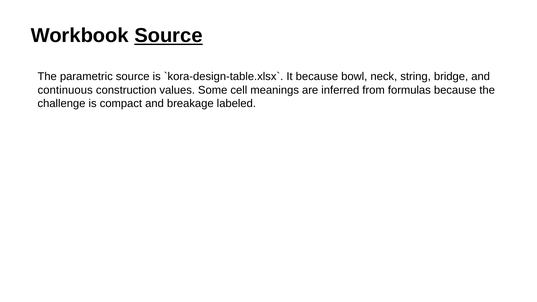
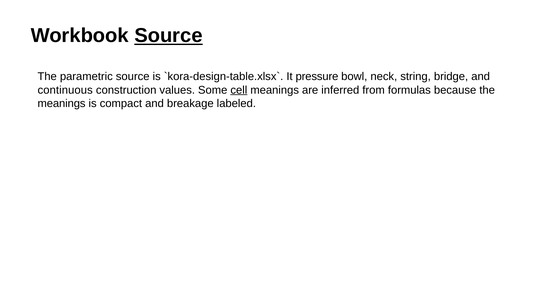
It because: because -> pressure (317, 77)
cell underline: none -> present (239, 90)
challenge: challenge -> meanings (62, 103)
